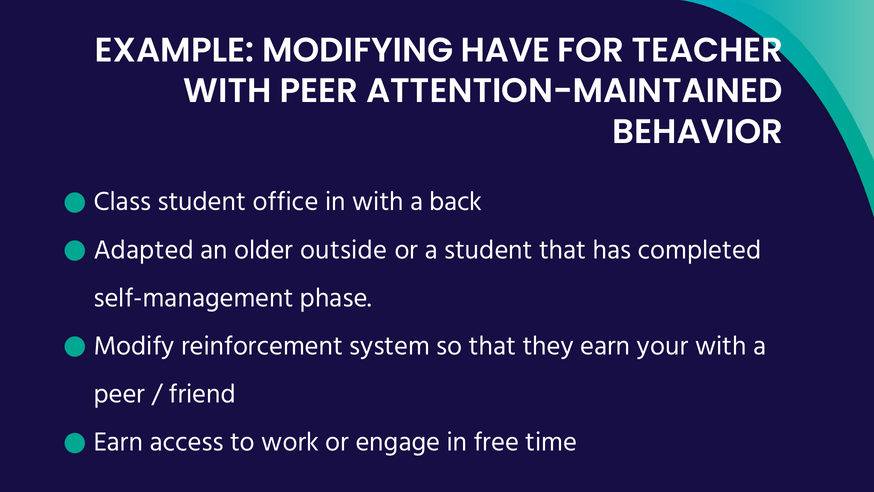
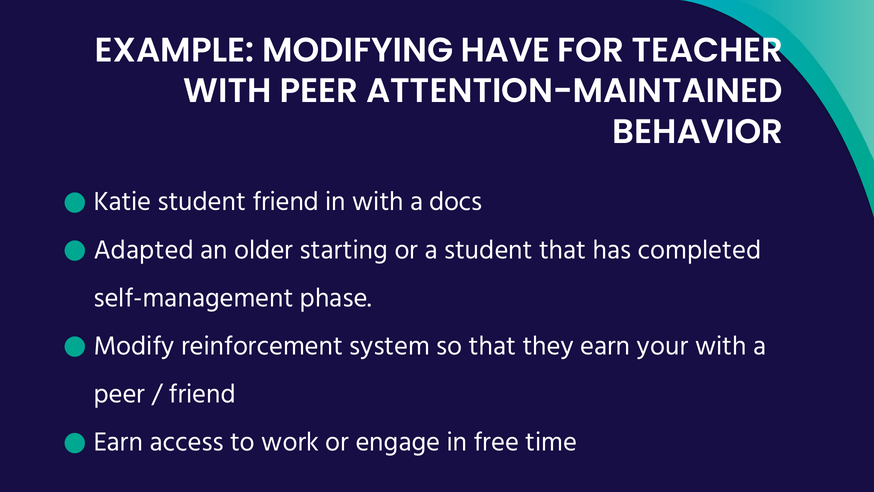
Class: Class -> Katie (122, 201)
student office: office -> friend (286, 201)
back: back -> docs (456, 201)
outside: outside -> starting (344, 250)
